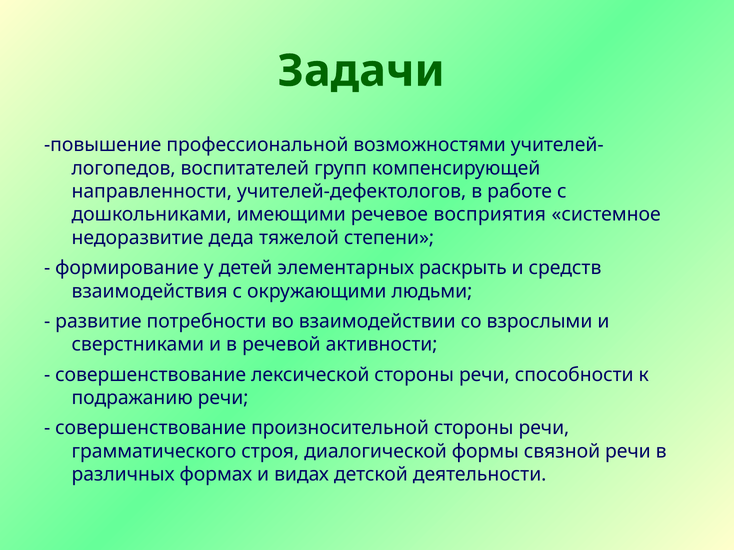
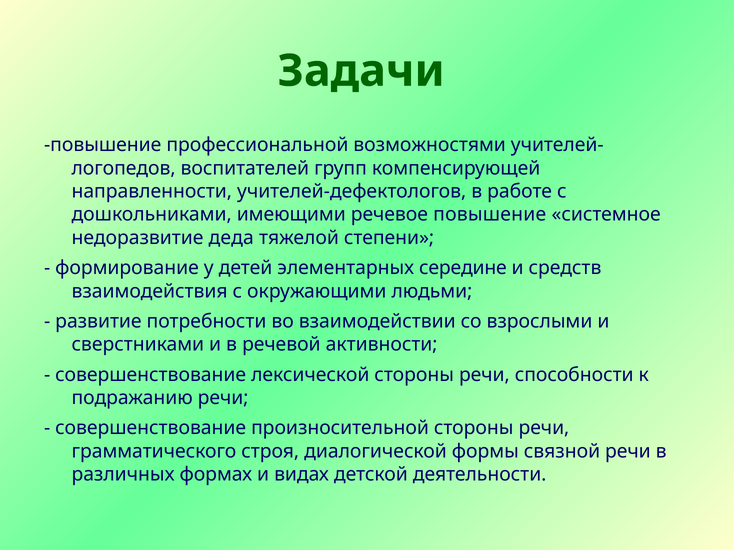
речевое восприятия: восприятия -> повышение (490, 215)
раскрыть: раскрыть -> середине (463, 268)
